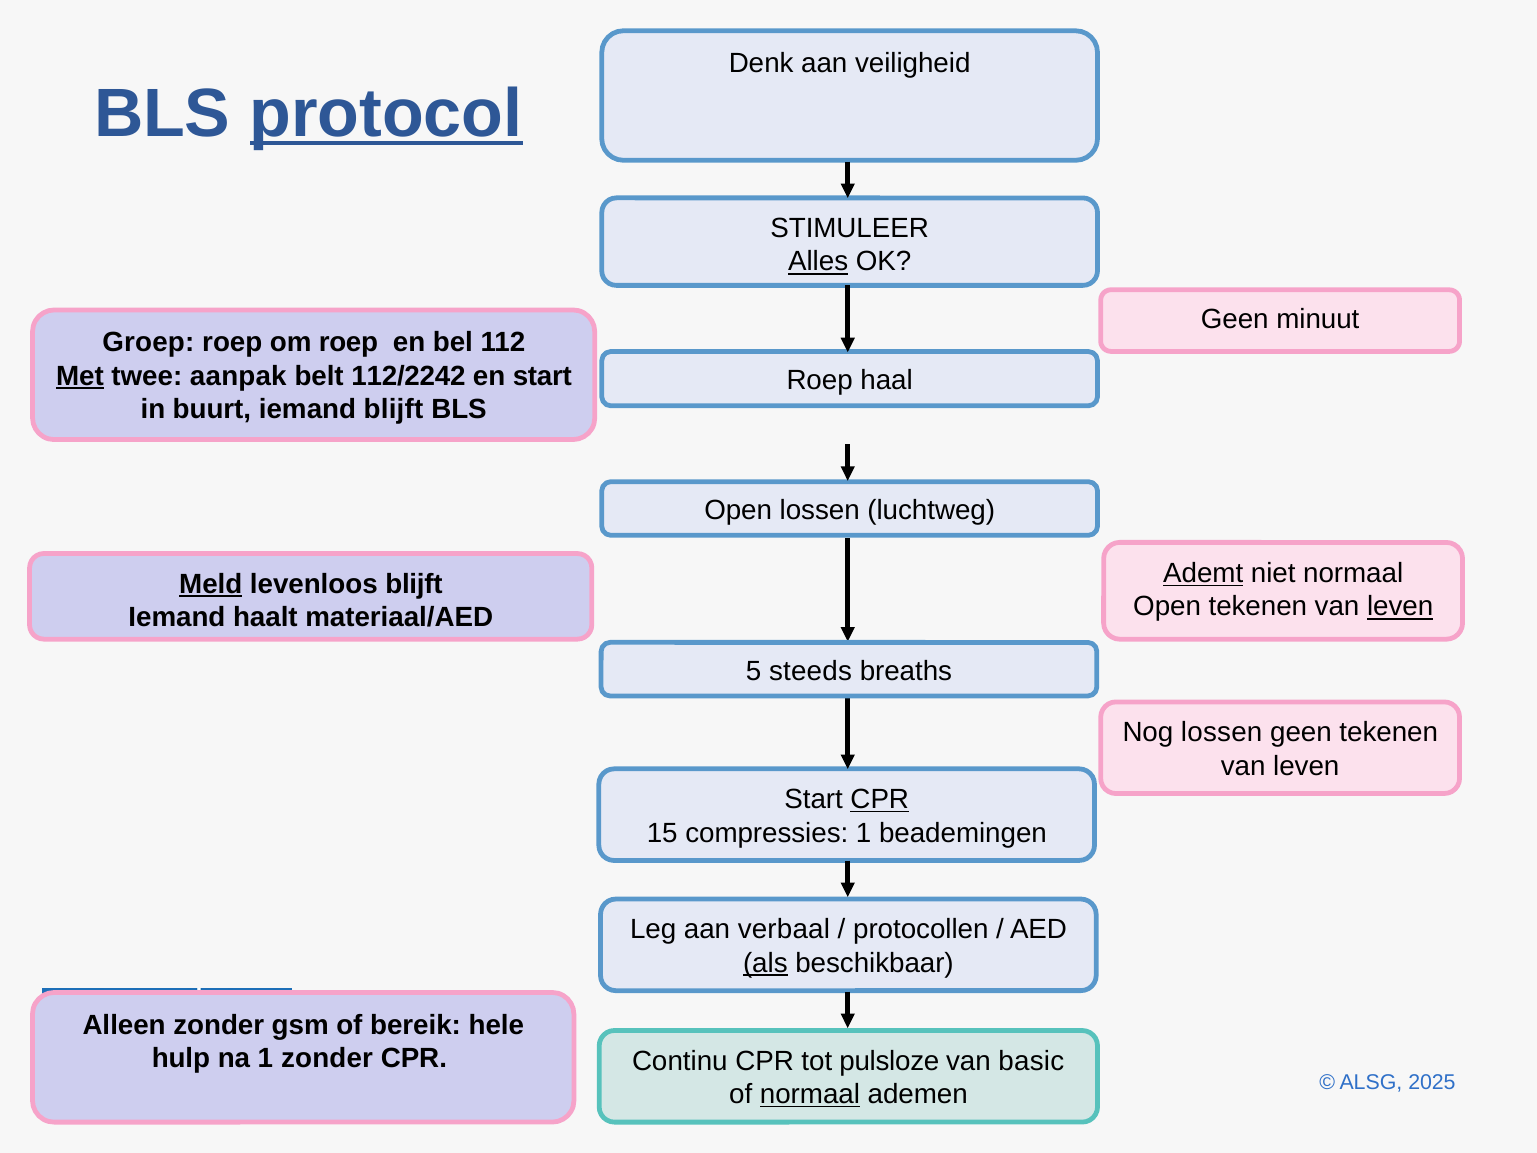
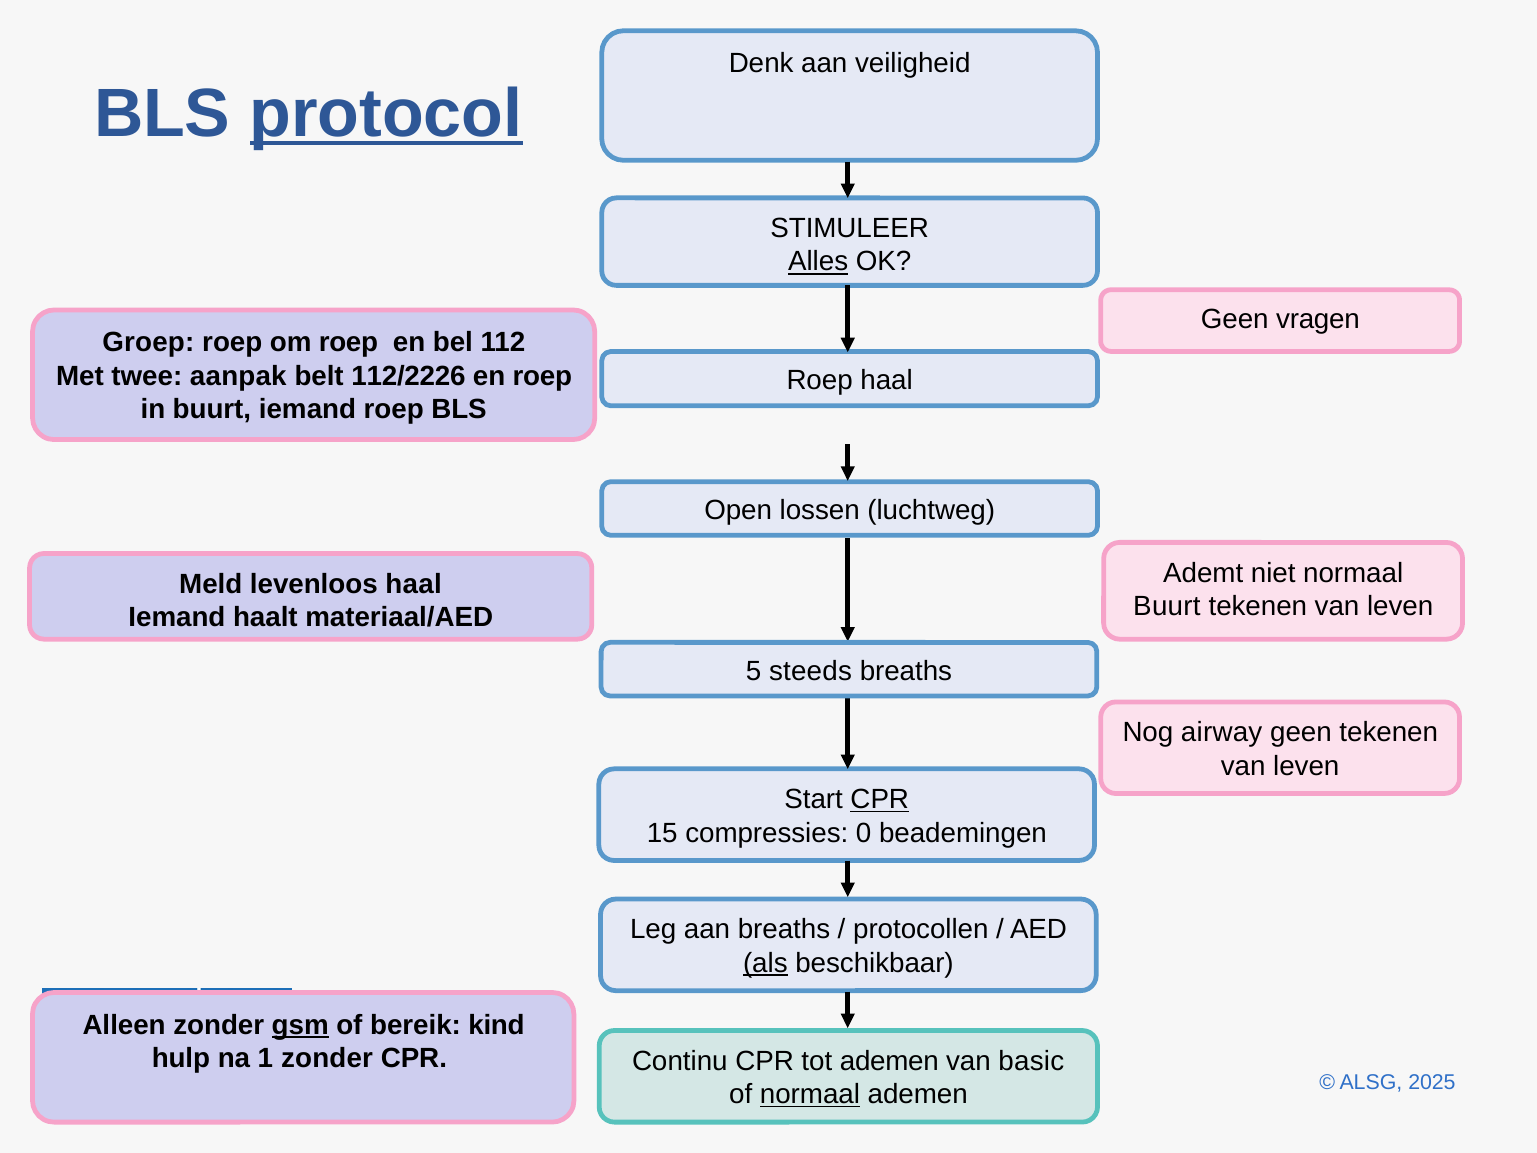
minuut: minuut -> vragen (1318, 319)
Met underline: present -> none (80, 376)
112/2242: 112/2242 -> 112/2226 (408, 376)
en start: start -> roep (542, 376)
iemand blijft: blijft -> roep (394, 409)
Ademt underline: present -> none (1203, 573)
Meld underline: present -> none (211, 584)
levenloos blijft: blijft -> haal (414, 584)
Open: Open -> Buurt (1167, 607)
leven underline: present -> none (1400, 607)
Nog lossen: lossen -> airway (1222, 732)
compressies 1: 1 -> 0 (864, 833)
aan verbaal: verbaal -> breaths (784, 930)
gsm underline: none -> present (300, 1025)
hele: hele -> kind (496, 1025)
tot pulsloze: pulsloze -> ademen (889, 1061)
